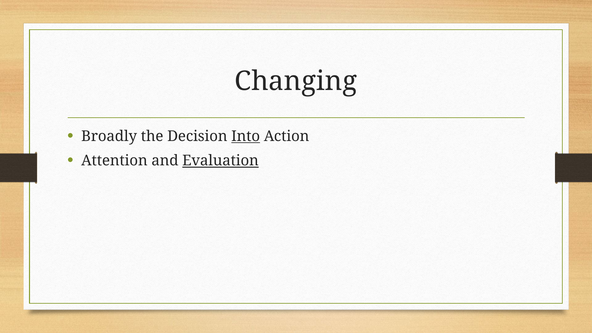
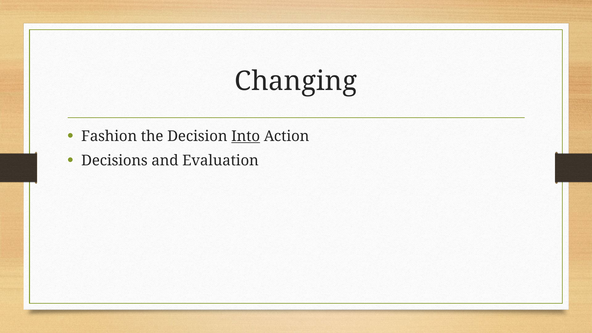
Broadly: Broadly -> Fashion (109, 136)
Attention: Attention -> Decisions (114, 161)
Evaluation underline: present -> none (220, 161)
